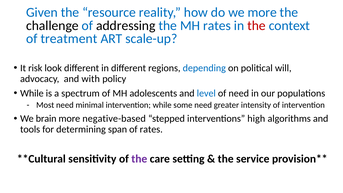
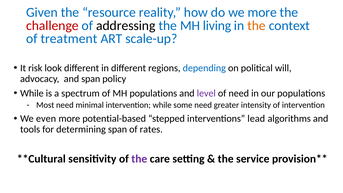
challenge colour: black -> red (52, 26)
MH rates: rates -> living (217, 26)
the colour: red -> orange (257, 26)
and with: with -> span (91, 79)
MH adolescents: adolescents -> populations (153, 93)
level colour: blue -> purple (206, 93)
brain: brain -> even (46, 119)
negative-based: negative-based -> potential-based (114, 119)
high: high -> lead (256, 119)
